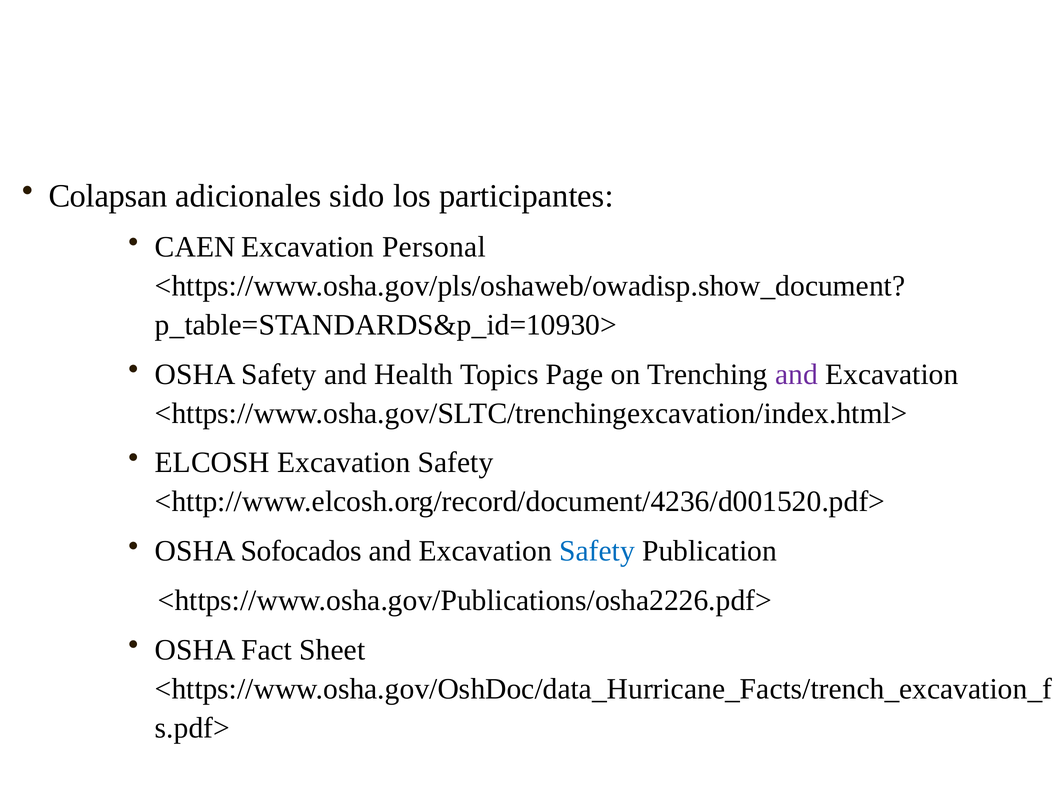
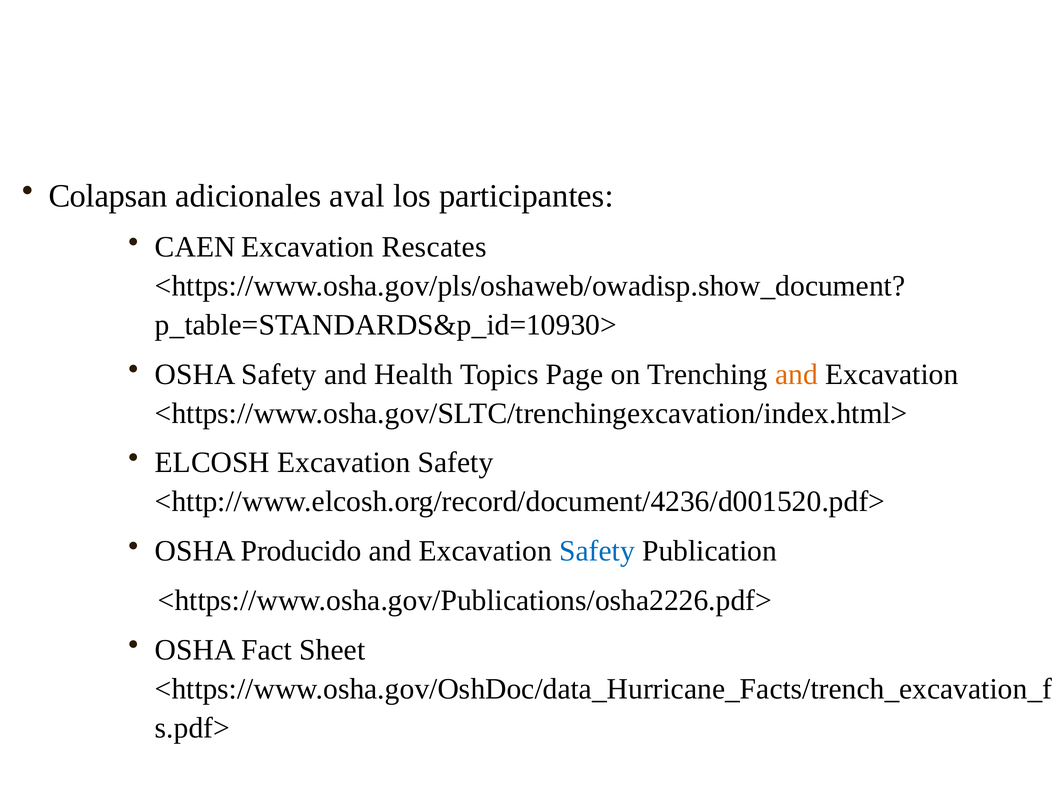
sido: sido -> aval (357, 196)
Personal: Personal -> Rescates (434, 247)
and colour: purple -> orange (797, 374)
Sofocados: Sofocados -> Producido (301, 551)
